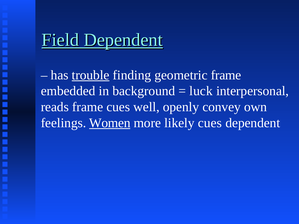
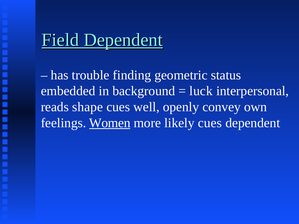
trouble underline: present -> none (91, 75)
geometric frame: frame -> status (226, 75)
reads frame: frame -> shape (88, 107)
